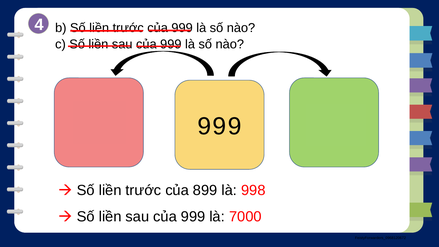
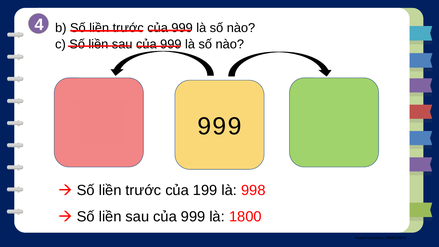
899: 899 -> 199 (205, 190)
7000: 7000 -> 1800 (245, 217)
